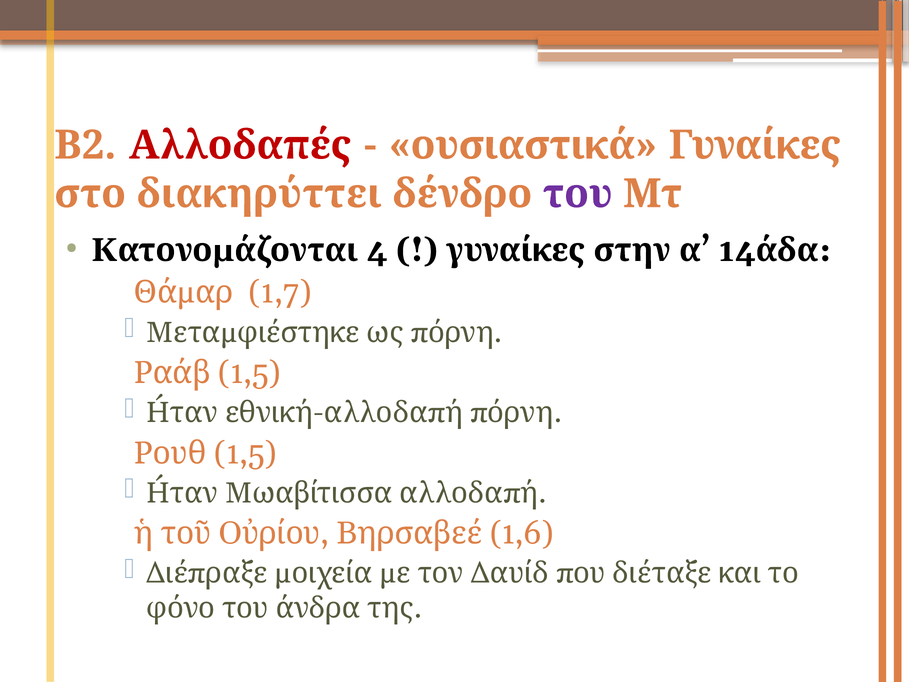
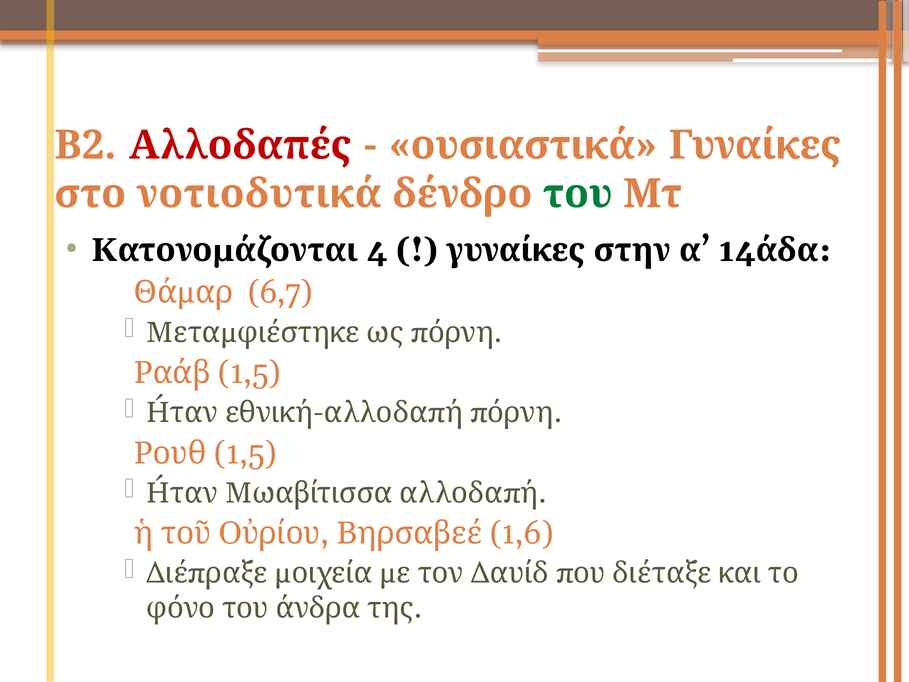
διακηρύττει: διακηρύττει -> νοτιοδυτικά (259, 194)
του colour: purple -> green (578, 194)
1,7: 1,7 -> 6,7 (280, 292)
